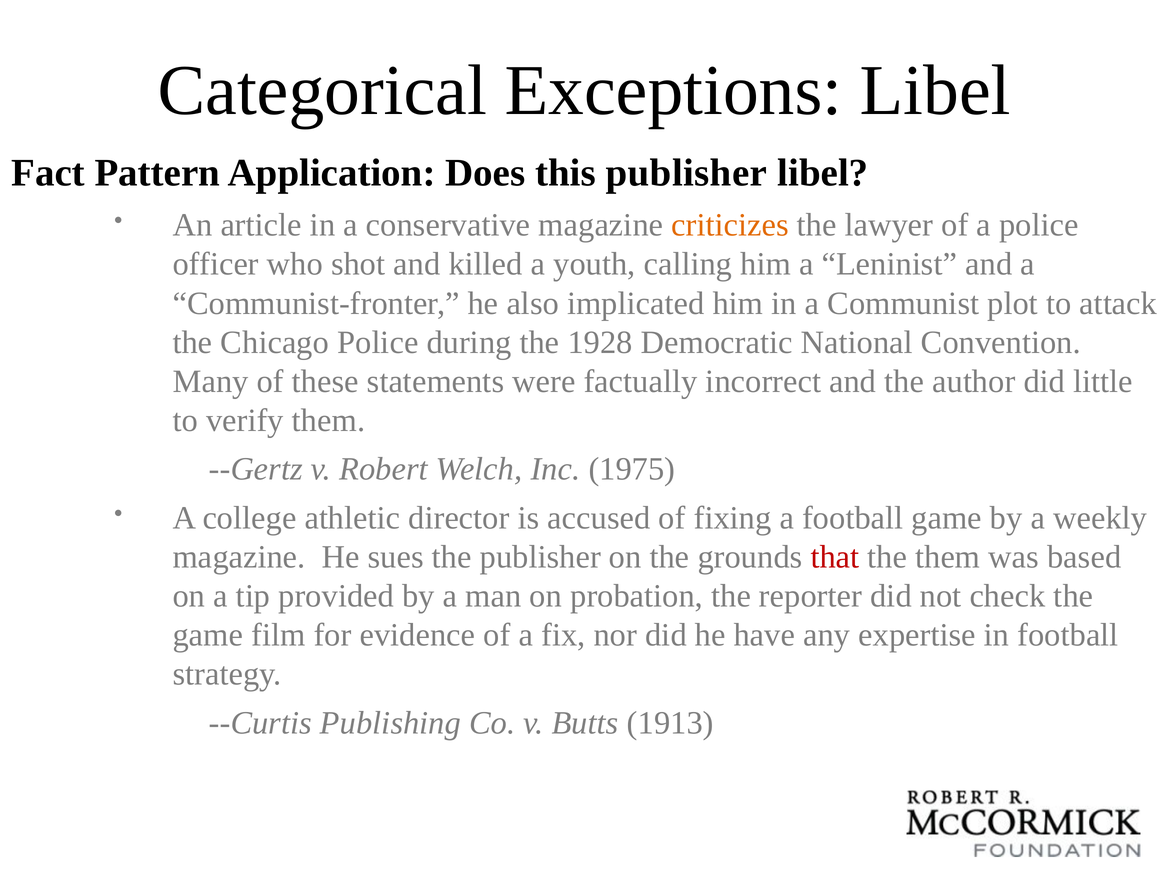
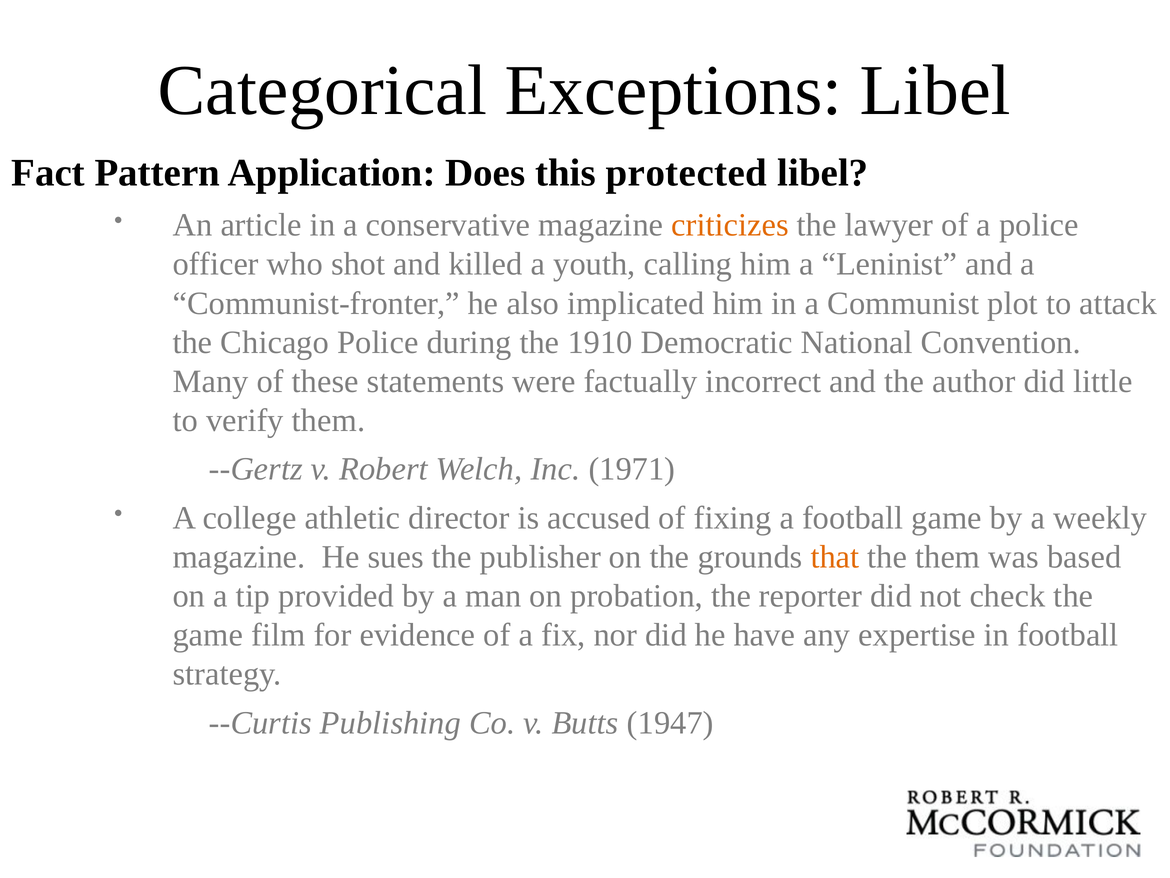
this publisher: publisher -> protected (686, 173)
1928: 1928 -> 1910 (600, 342)
1975: 1975 -> 1971 (632, 469)
that colour: red -> orange (835, 557)
1913: 1913 -> 1947 (670, 723)
